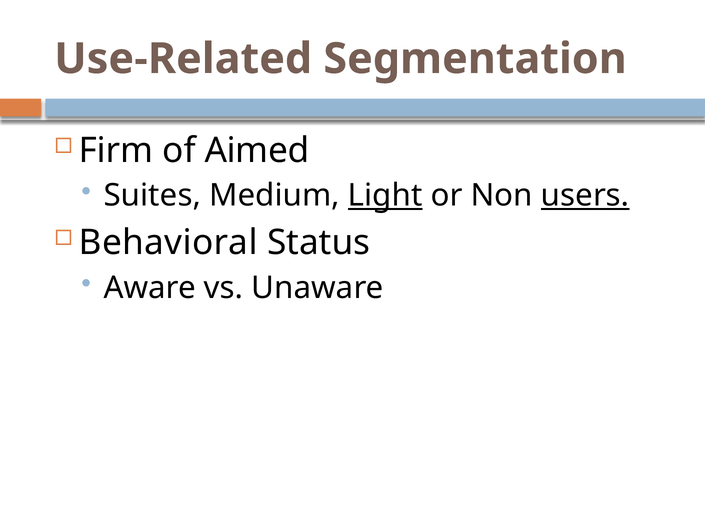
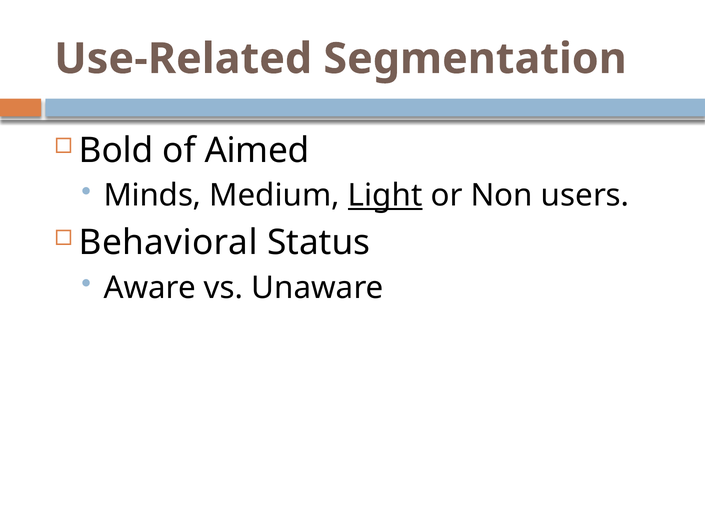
Firm: Firm -> Bold (116, 150)
Suites: Suites -> Minds (152, 196)
users underline: present -> none (585, 196)
